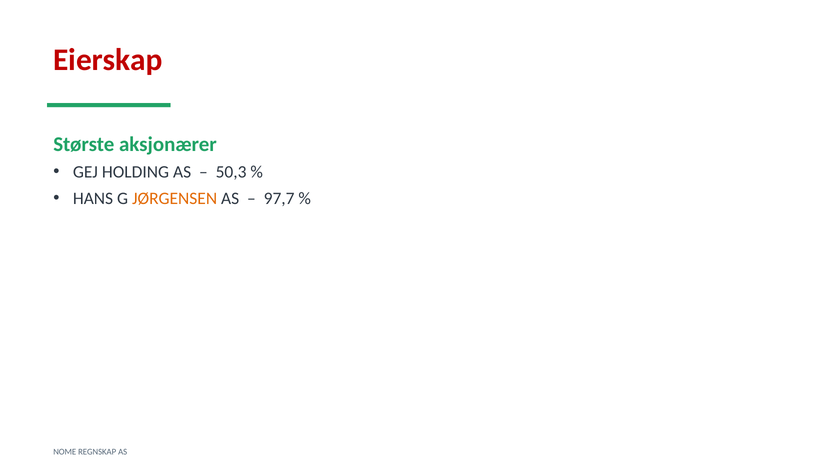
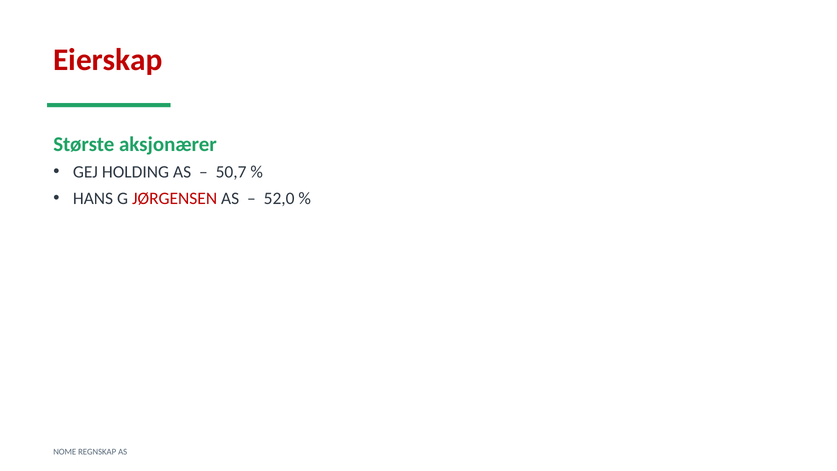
50,3: 50,3 -> 50,7 (231, 172)
JØRGENSEN colour: orange -> red (175, 198)
97,7: 97,7 -> 52,0 (279, 198)
